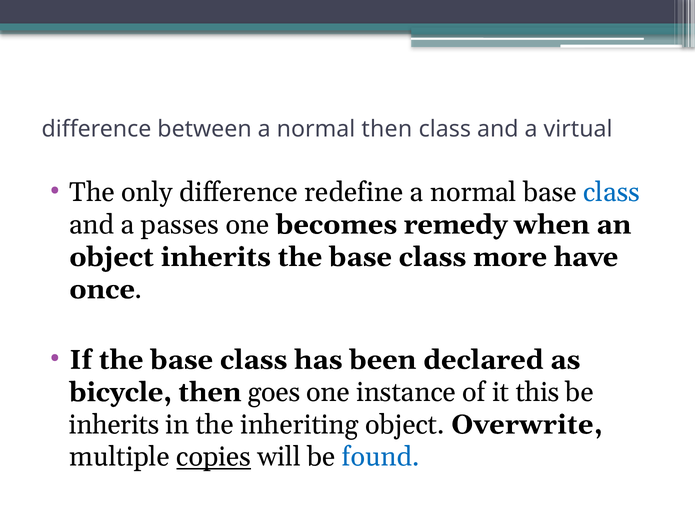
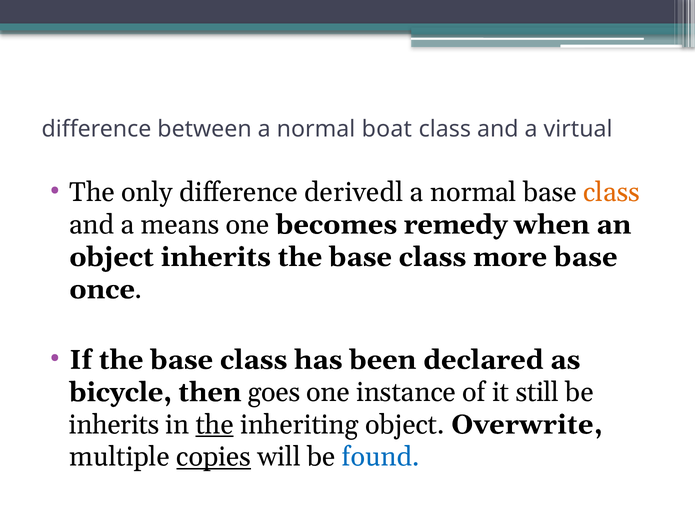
normal then: then -> boat (387, 129)
redefine: redefine -> derivedl (354, 192)
class colour: blue -> orange (612, 192)
passes: passes -> means (180, 225)
more have: have -> base (586, 257)
this: this -> still (537, 392)
the underline: none -> present (215, 425)
